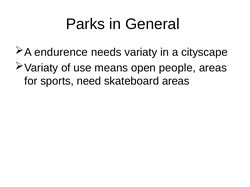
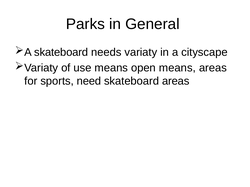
endurence: endurence -> skateboard (61, 52)
open people: people -> means (177, 68)
